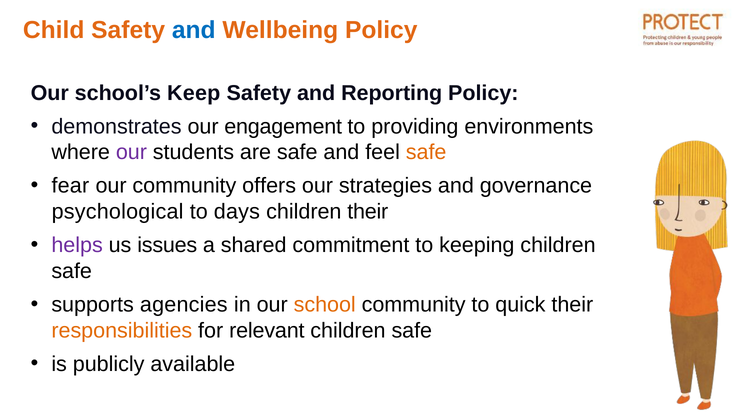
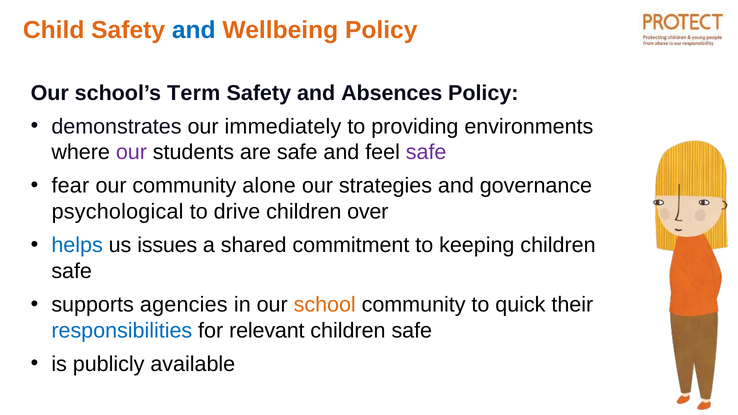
Keep: Keep -> Term (194, 93)
Reporting: Reporting -> Absences (392, 93)
engagement: engagement -> immediately (283, 127)
safe colour: orange -> purple (426, 152)
offers: offers -> alone (269, 186)
days: days -> drive (237, 212)
children their: their -> over (368, 212)
helps colour: purple -> blue (77, 245)
responsibilities colour: orange -> blue (122, 331)
